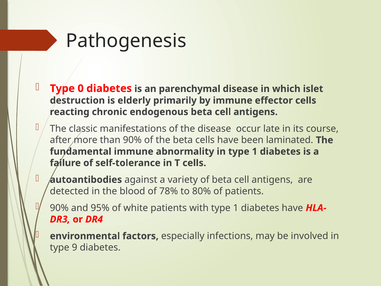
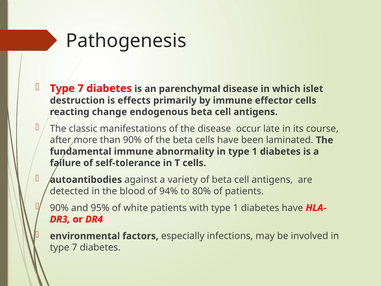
0: 0 -> 7 (81, 88)
elderly: elderly -> effects (134, 100)
chronic: chronic -> change (109, 112)
78%: 78% -> 94% (169, 191)
9: 9 -> 7 (75, 247)
